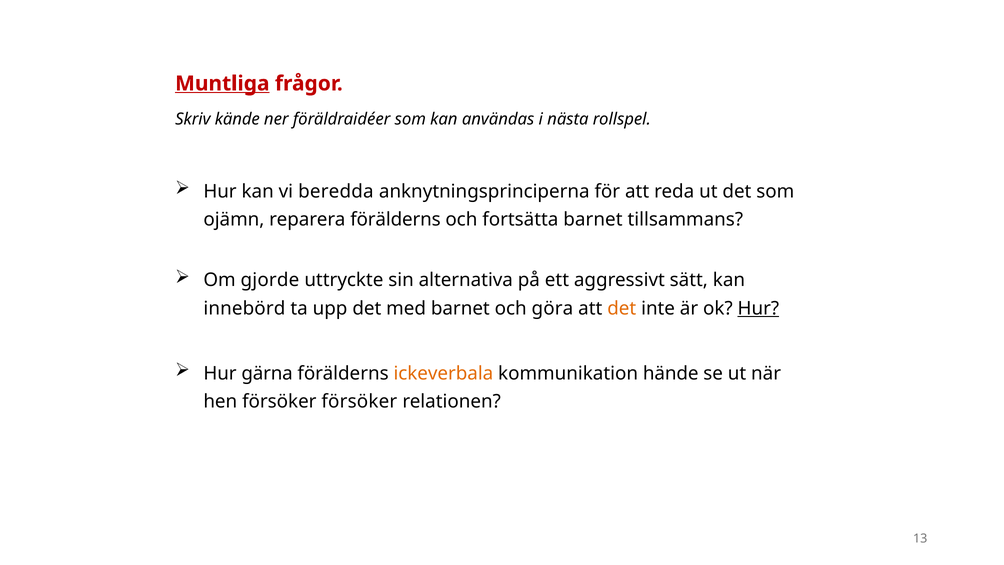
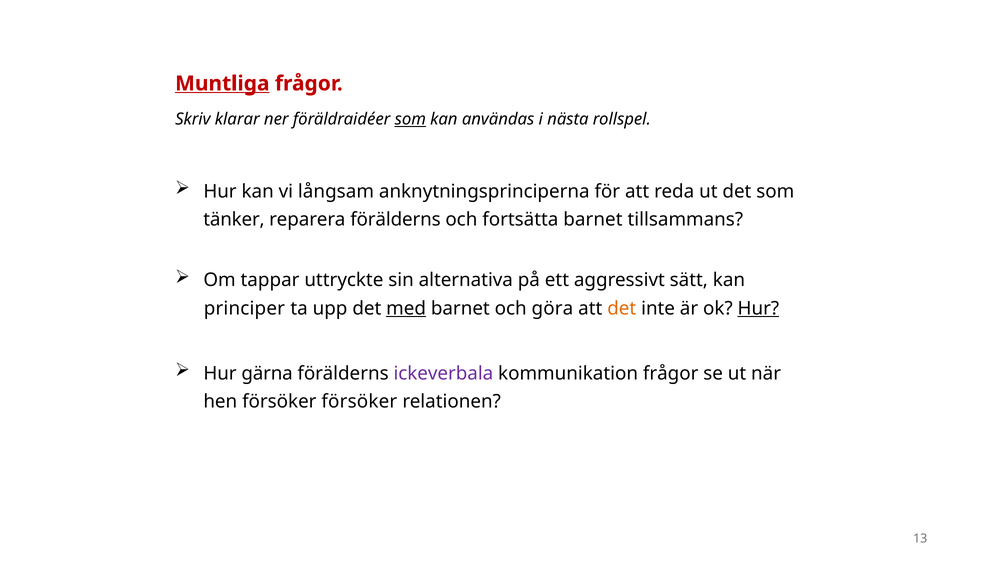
kände: kände -> klarar (237, 119)
som underline: none -> present (410, 119)
beredda: beredda -> långsam (336, 191)
ojämn: ojämn -> tänker (234, 219)
gjorde: gjorde -> tappar (270, 280)
innebörd: innebörd -> principer (244, 308)
med underline: none -> present (406, 308)
ickeverbala colour: orange -> purple (443, 373)
kommunikation hände: hände -> frågor (671, 373)
